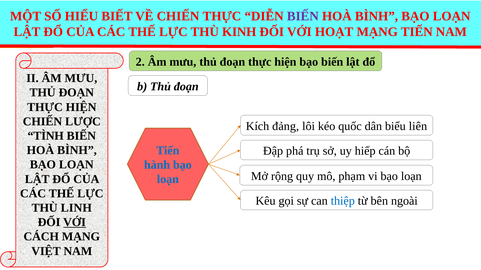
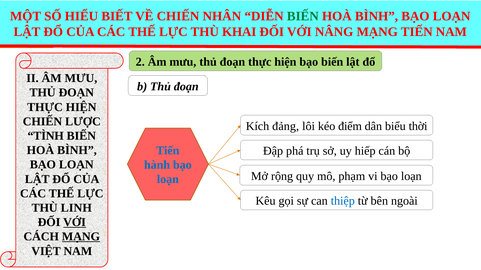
CHIẾN THỰC: THỰC -> NHÂN (222, 16)
BIẾN colour: purple -> green (303, 16)
KINH: KINH -> KHAI (239, 32)
HOẠT: HOẠT -> NÂNG (334, 32)
quốc: quốc -> điểm (350, 126)
liên: liên -> thời (418, 126)
MẠNG underline: none -> present (81, 237)
